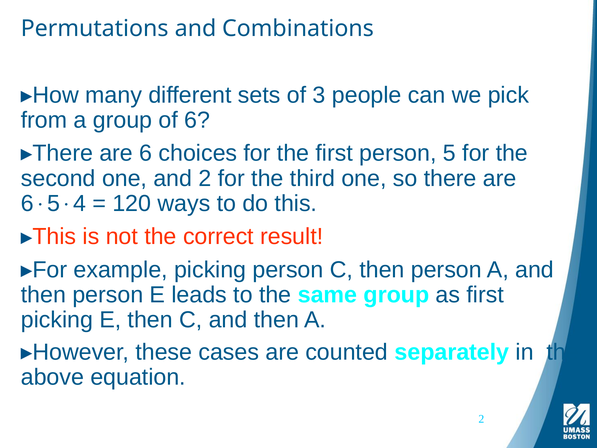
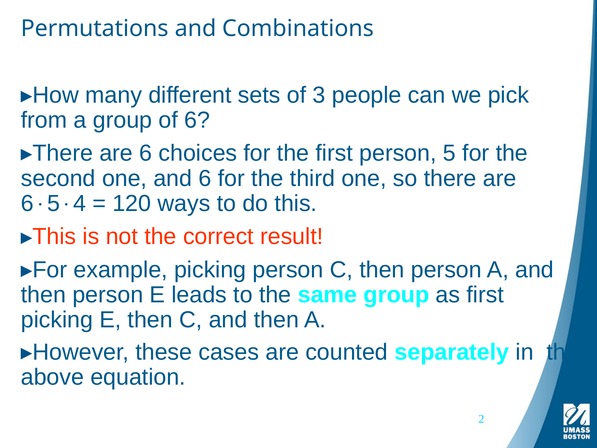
and 2: 2 -> 6 (205, 178)
